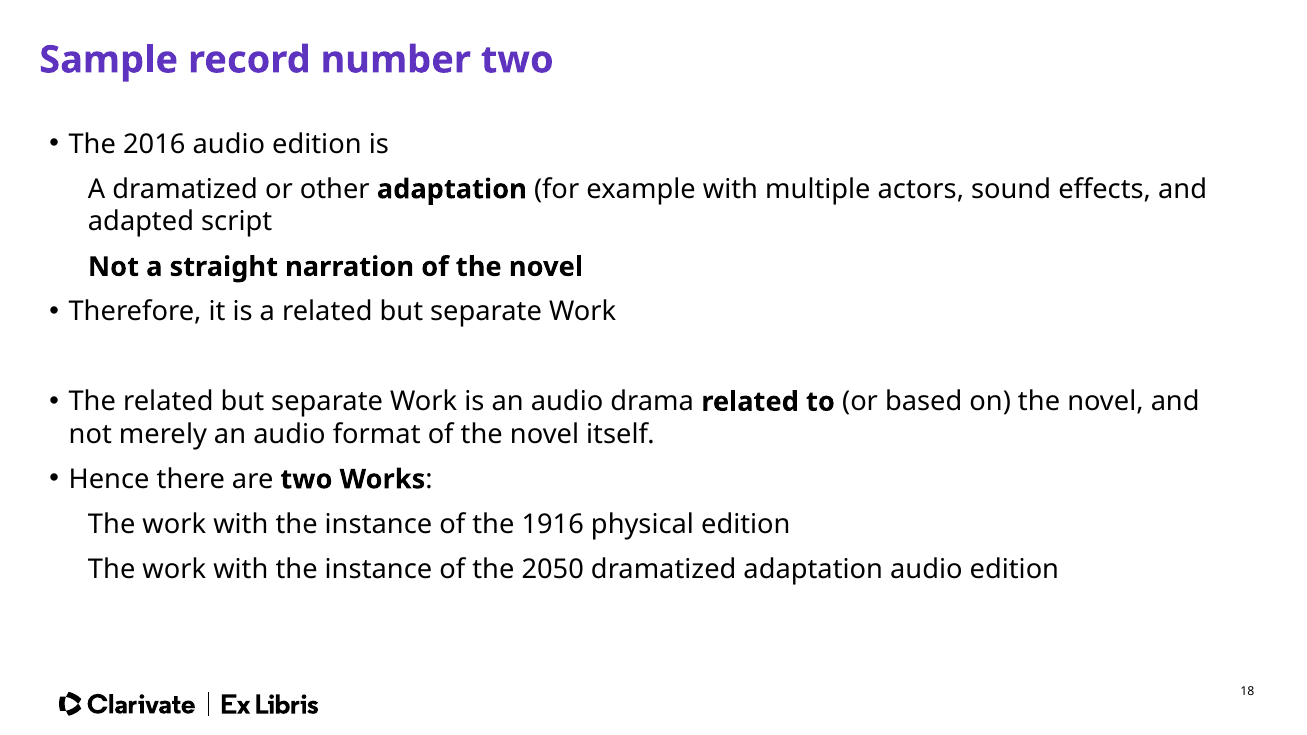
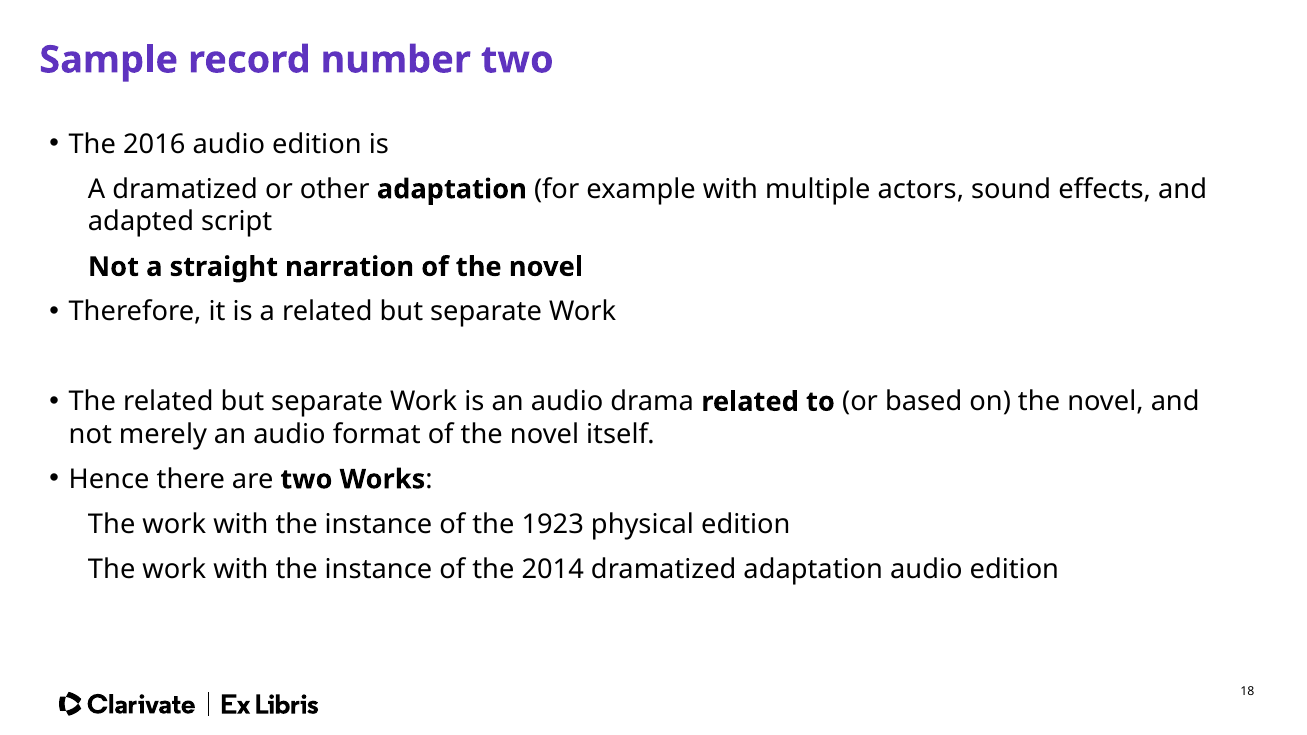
1916: 1916 -> 1923 (553, 524)
2050: 2050 -> 2014 (553, 569)
